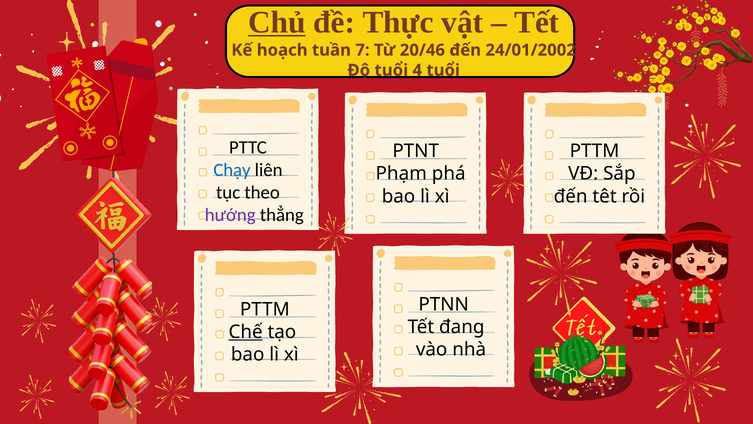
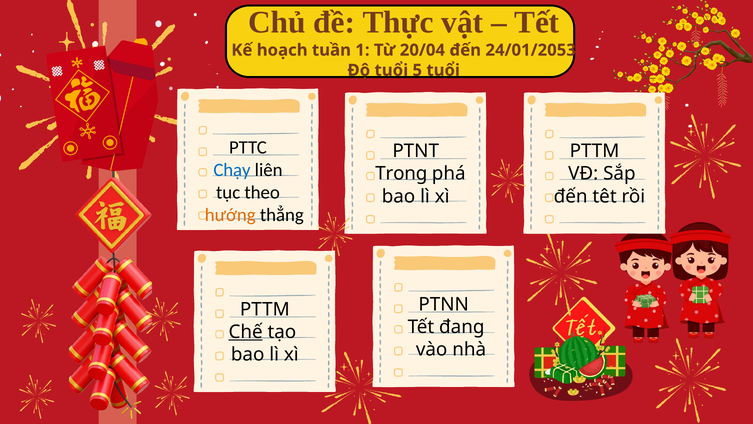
Chủ underline: present -> none (277, 22)
7: 7 -> 1 (362, 50)
20/46: 20/46 -> 20/04 (422, 50)
24/01/2002: 24/01/2002 -> 24/01/2053 (531, 50)
4: 4 -> 5 (417, 70)
Phạm: Phạm -> Trong (401, 174)
hướng colour: purple -> orange (230, 215)
